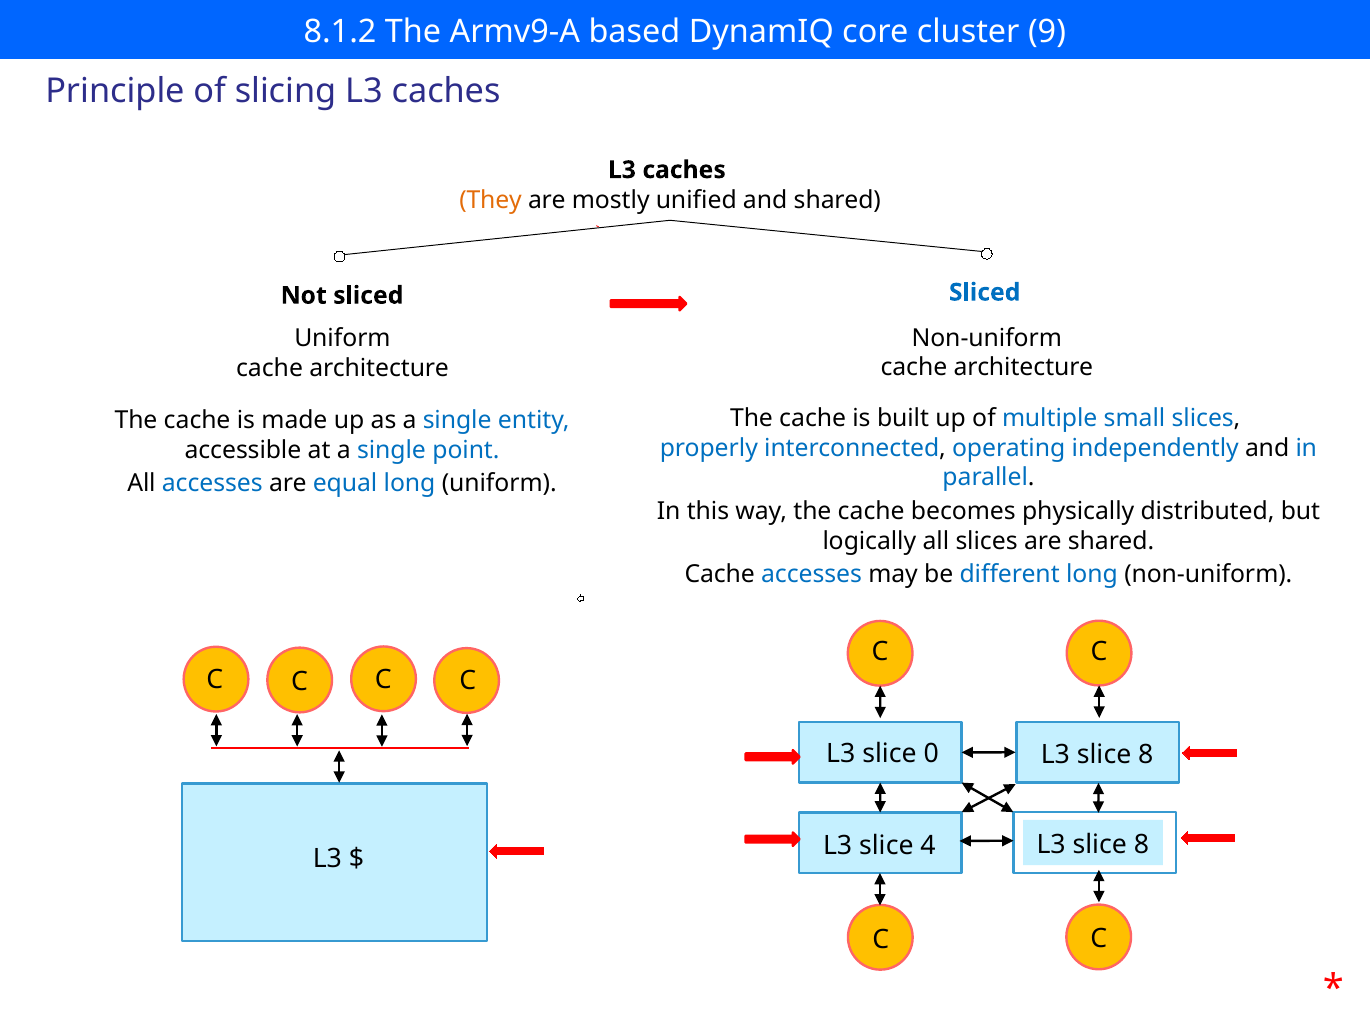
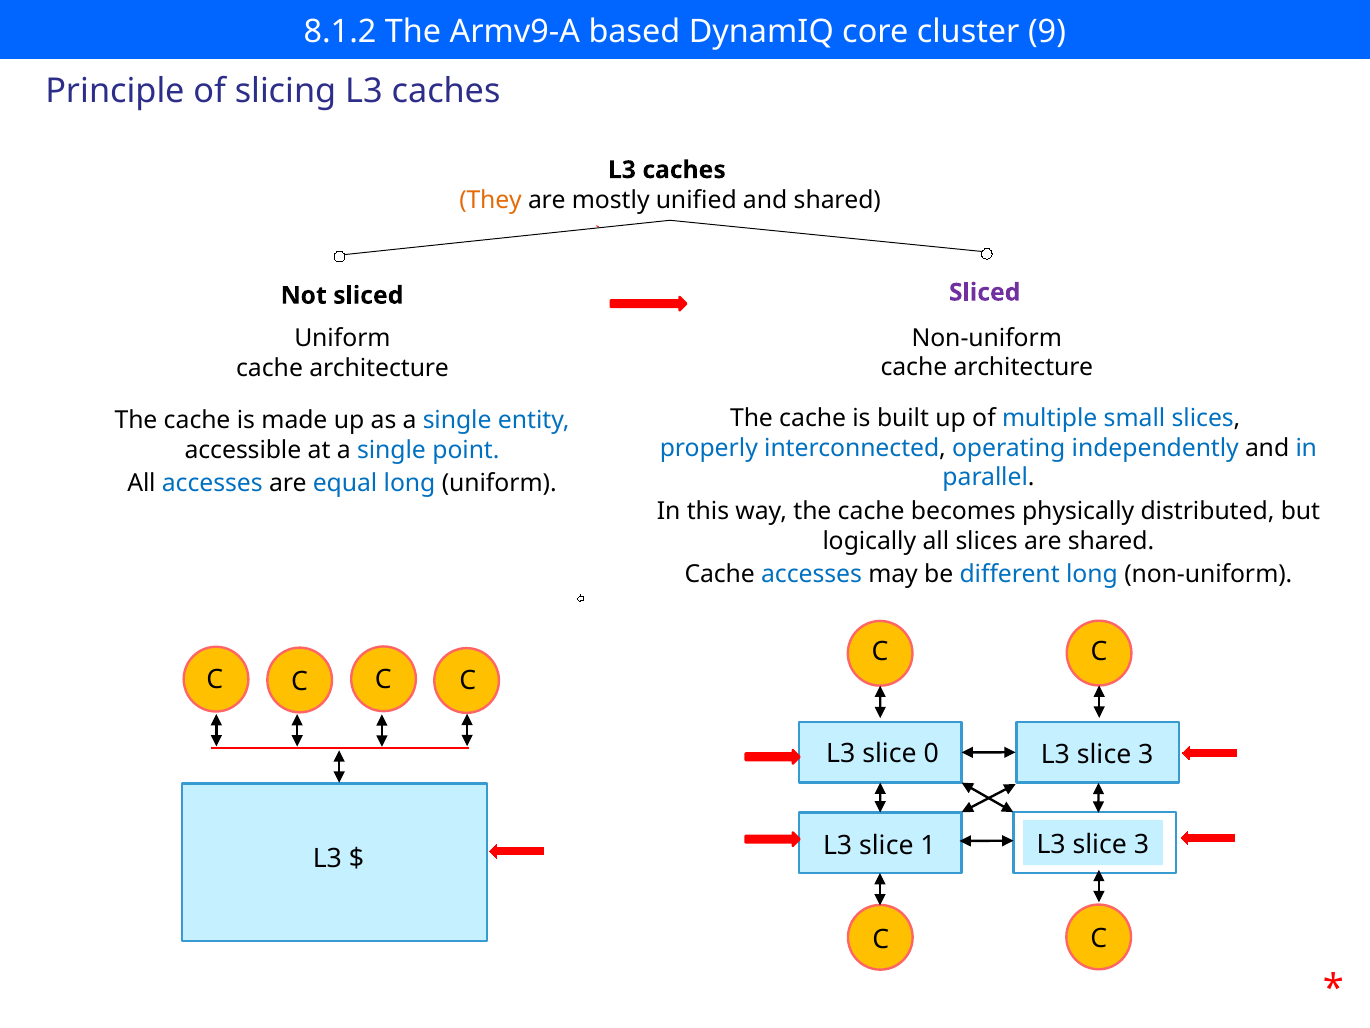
Sliced colour: blue -> purple (985, 292)
0 L3 slice 8: 8 -> 3 (1146, 755)
4: 4 -> 1 (928, 845)
8: 8 -> 3 (1142, 844)
